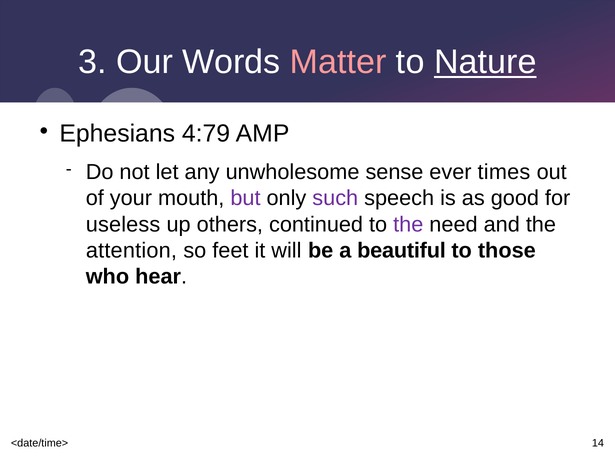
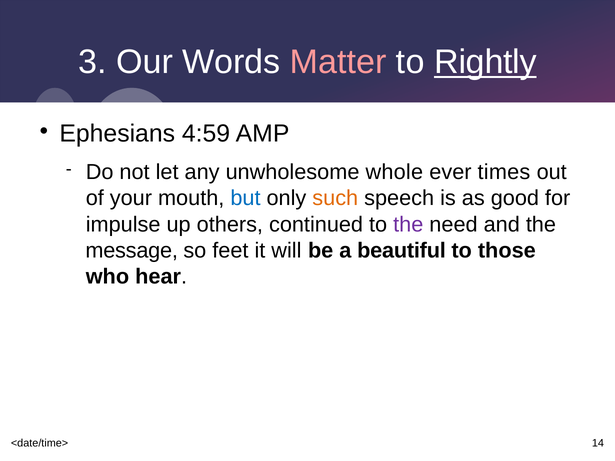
Nature: Nature -> Rightly (485, 62)
4:79: 4:79 -> 4:59 (206, 134)
sense: sense -> whole (394, 172)
but colour: purple -> blue (245, 198)
such colour: purple -> orange (335, 198)
useless: useless -> impulse (123, 224)
attention: attention -> message (132, 251)
